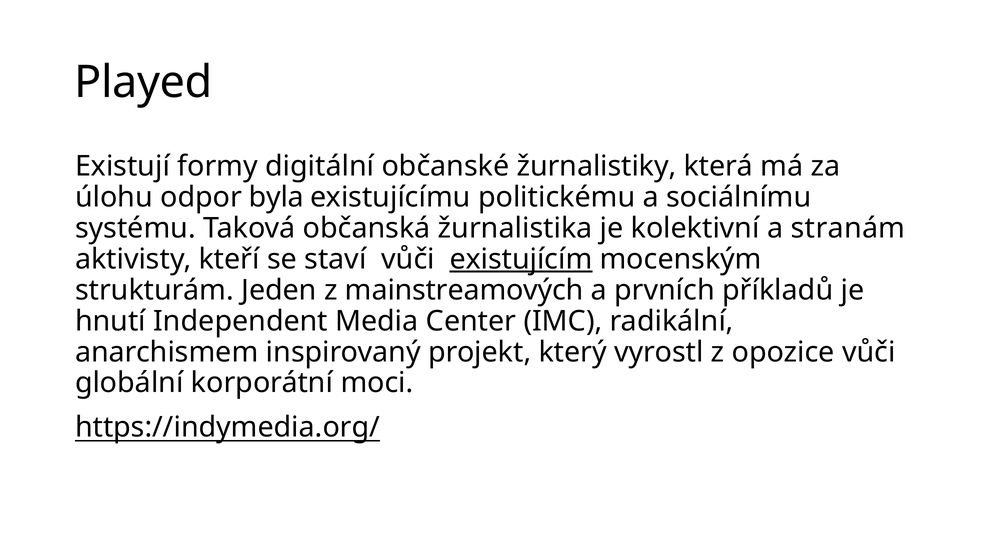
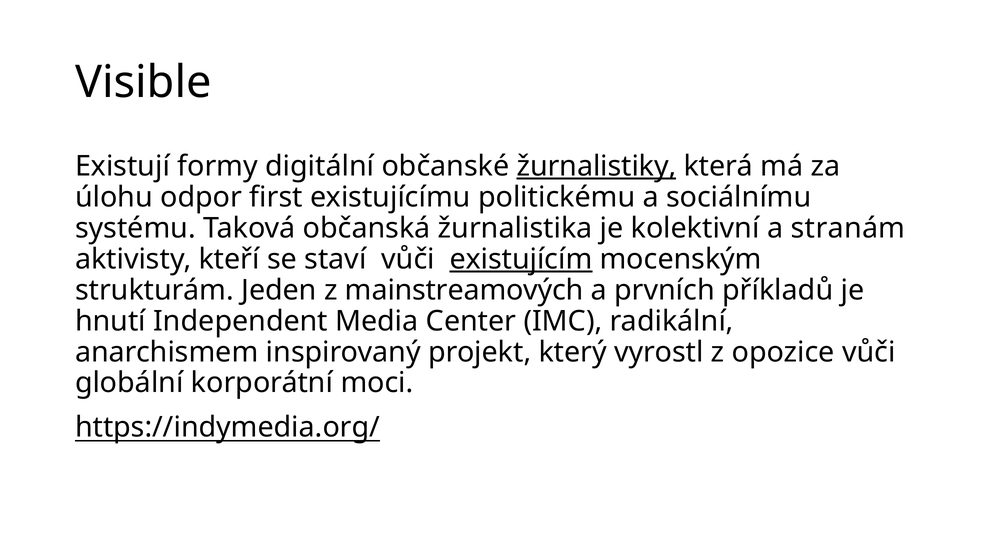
Played: Played -> Visible (143, 83)
žurnalistiky underline: none -> present (597, 166)
byla: byla -> first (276, 197)
